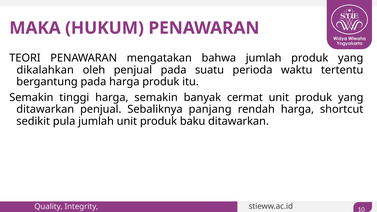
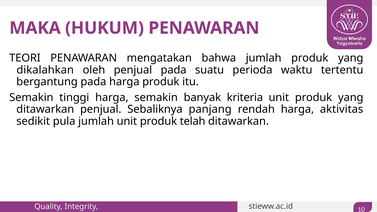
cermat: cermat -> kriteria (245, 98)
shortcut: shortcut -> aktivitas (342, 109)
baku: baku -> telah (193, 121)
